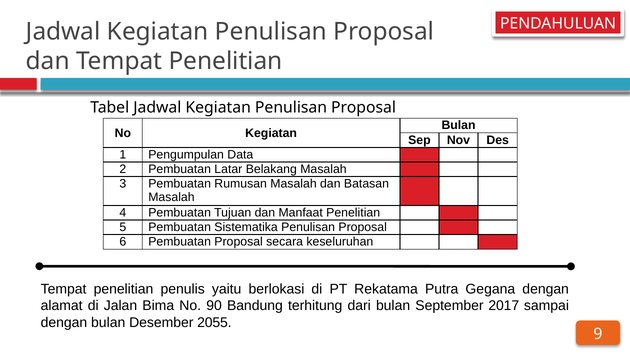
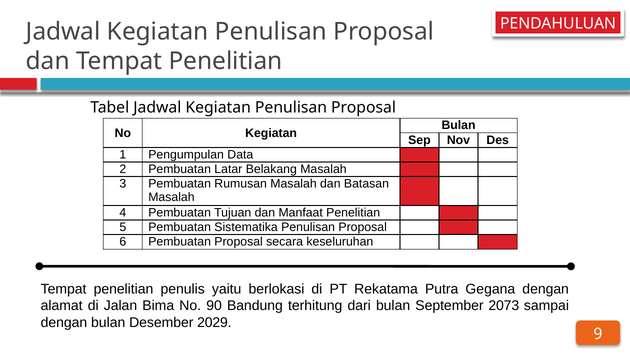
2017: 2017 -> 2073 (504, 305)
2055: 2055 -> 2029 (214, 322)
